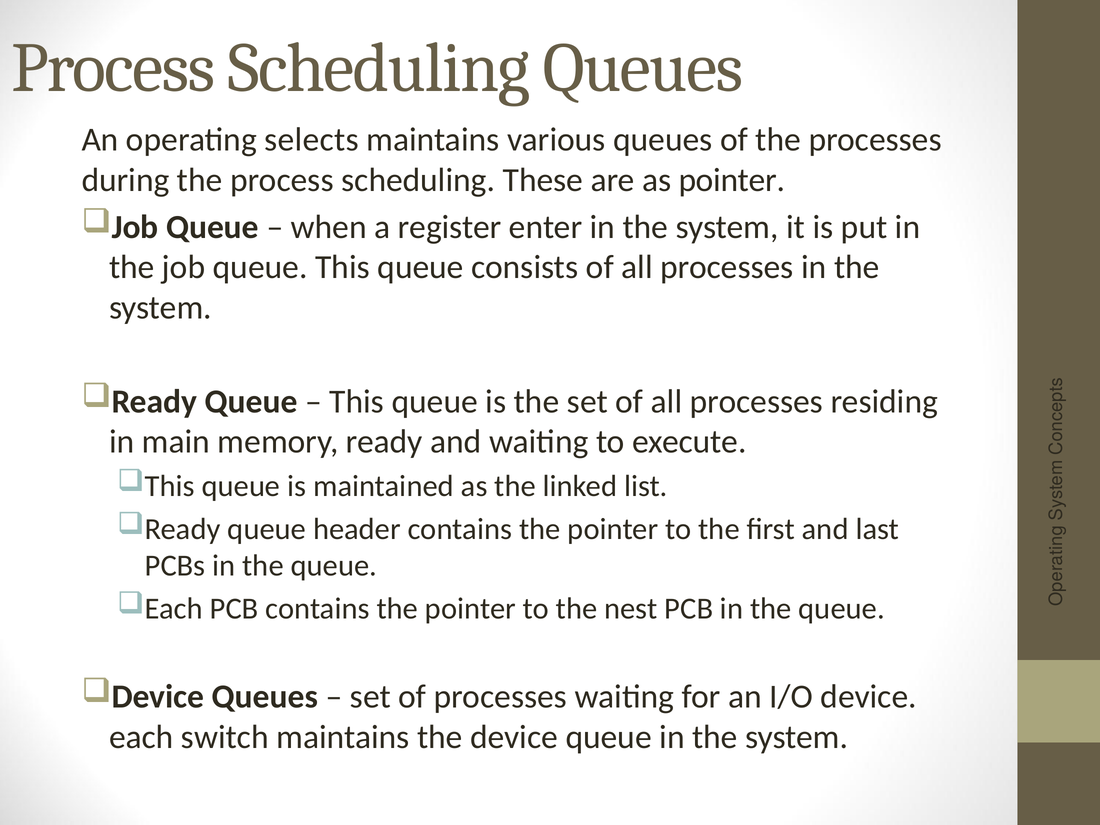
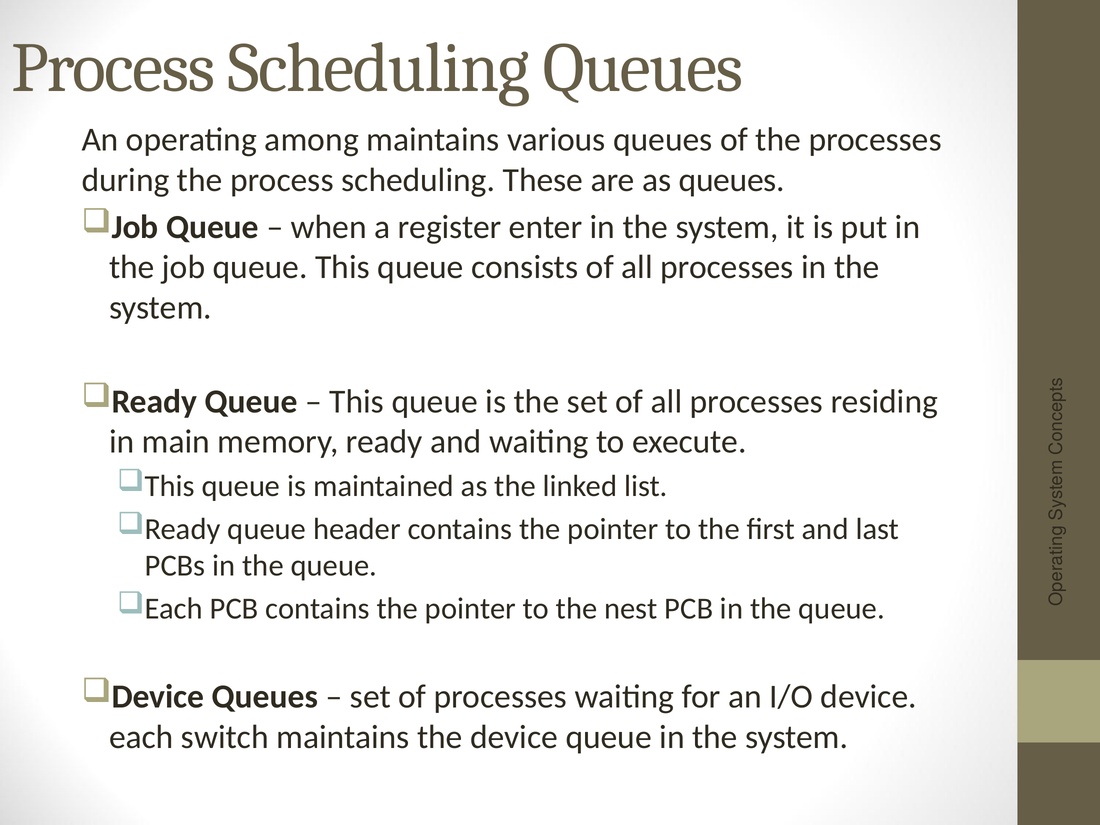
selects: selects -> among (312, 140)
as pointer: pointer -> queues (732, 180)
